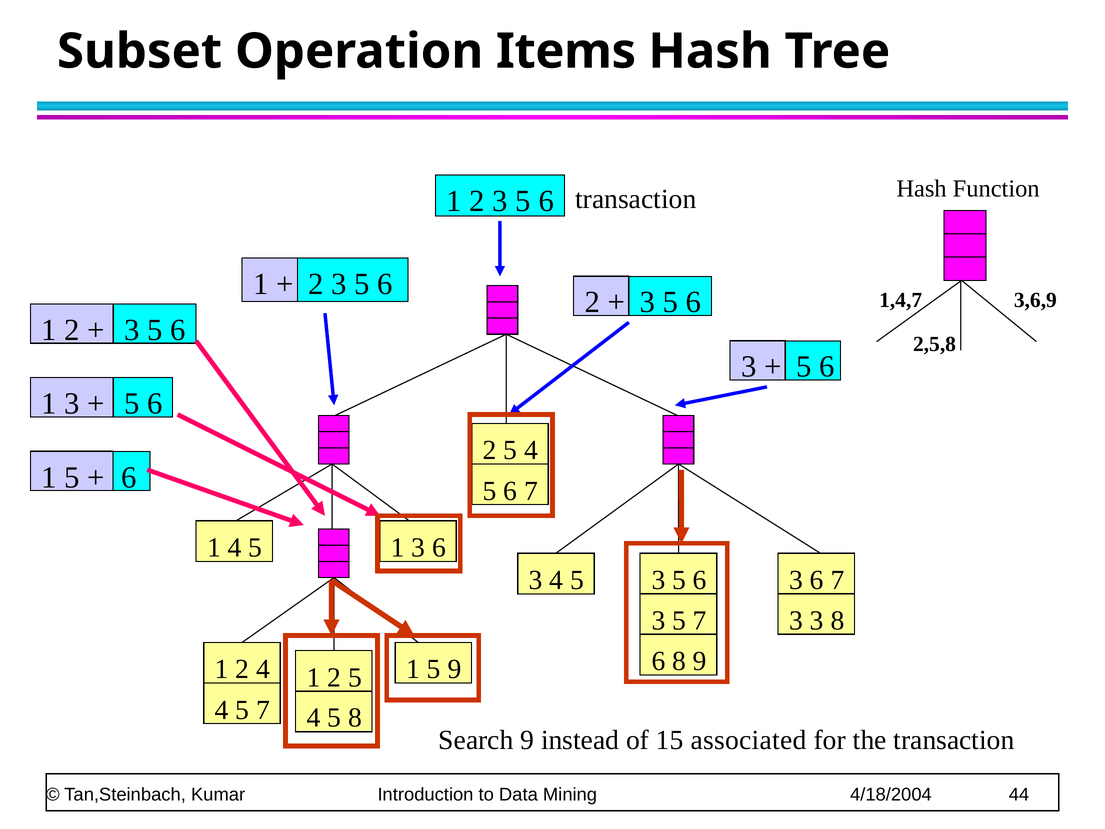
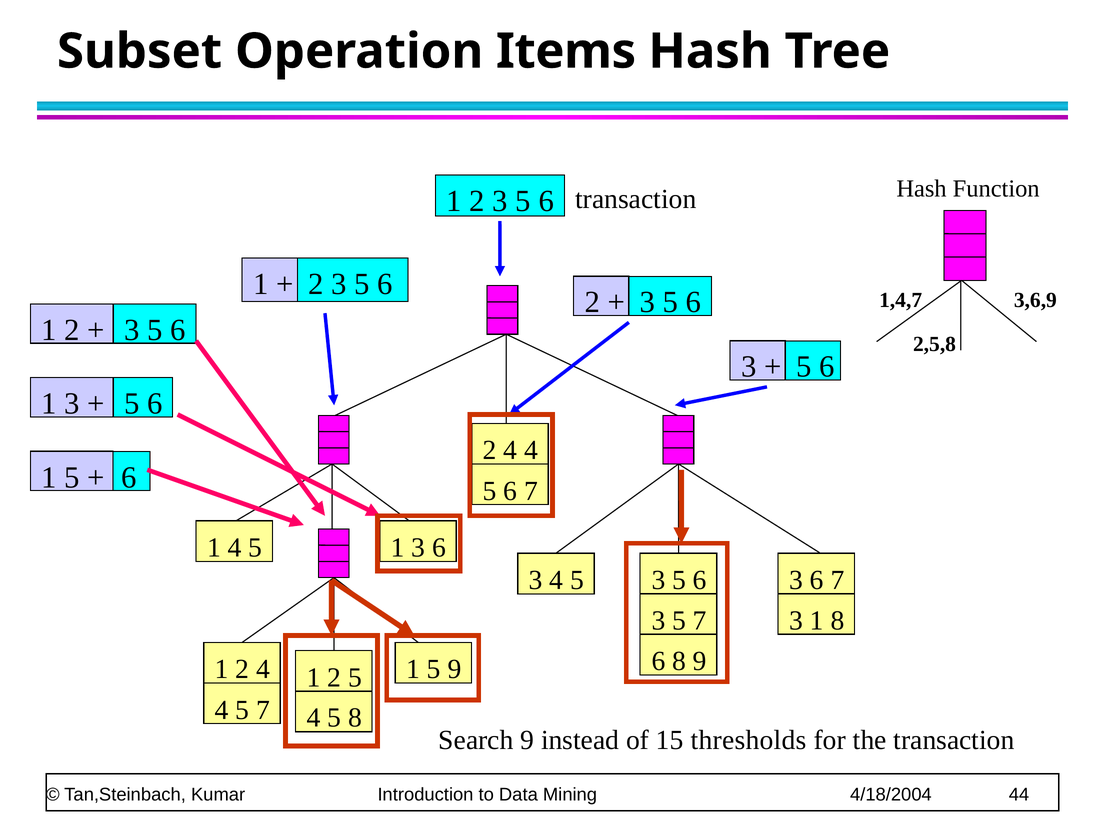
5: 5 -> 4 (510, 450)
3 3: 3 -> 1 (817, 621)
associated: associated -> thresholds (749, 740)
